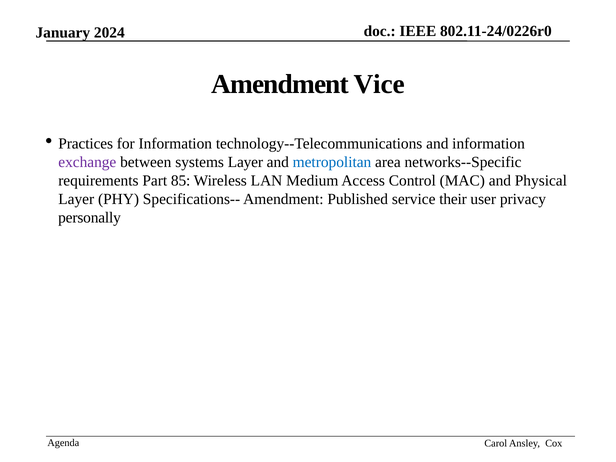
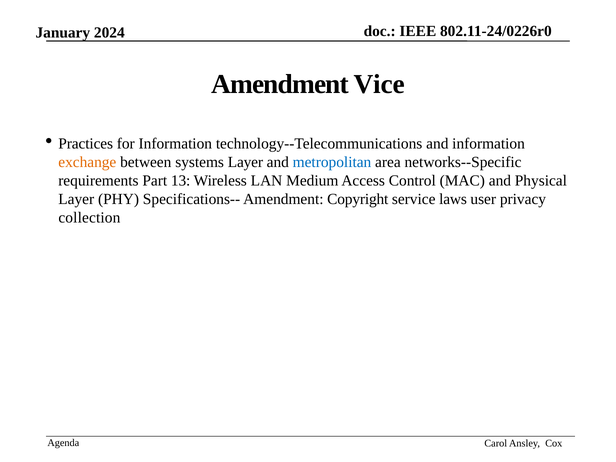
exchange colour: purple -> orange (87, 162)
85: 85 -> 13 (181, 181)
Published: Published -> Copyright (358, 199)
their: their -> laws (453, 199)
personally: personally -> collection (89, 218)
